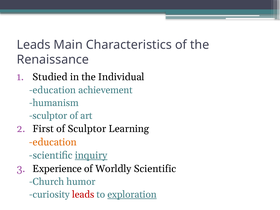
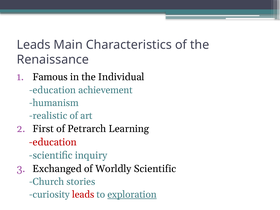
Studied: Studied -> Famous (50, 77)
sculptor: sculptor -> realistic (48, 116)
of Sculptor: Sculptor -> Petrarch (87, 129)
education colour: orange -> red (53, 142)
inquiry underline: present -> none (91, 155)
Experience: Experience -> Exchanged (57, 169)
humor: humor -> stories (81, 182)
